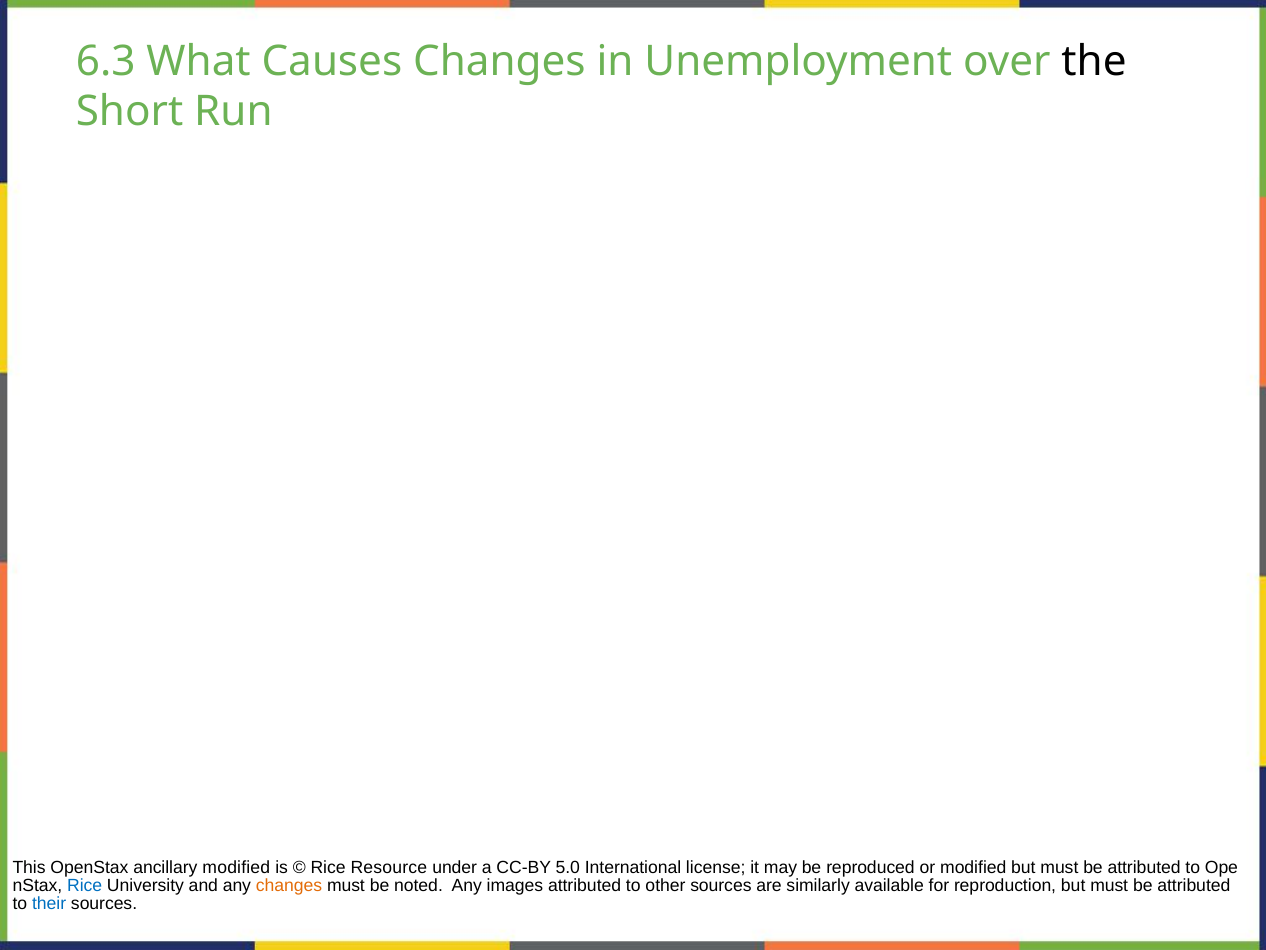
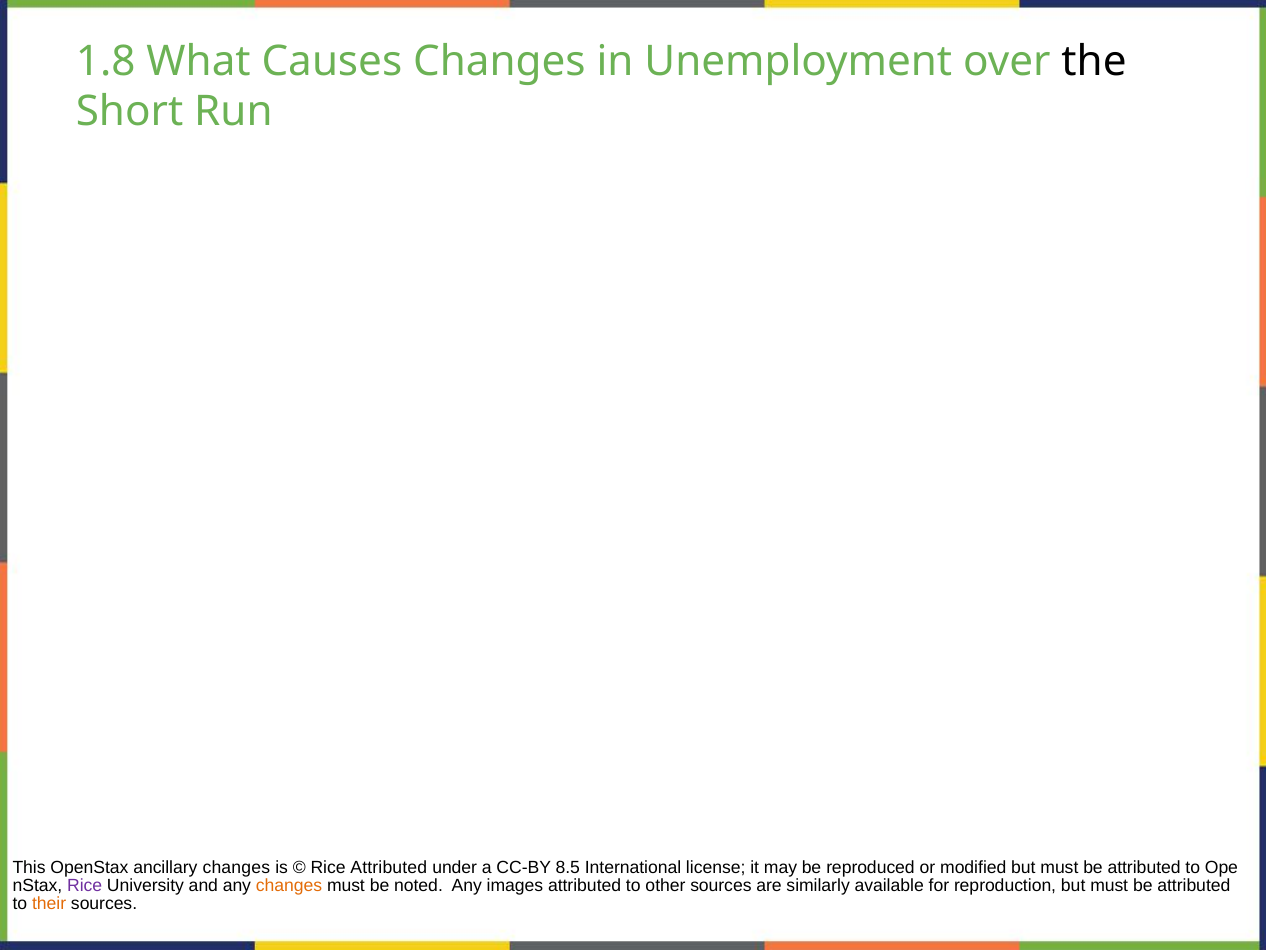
6.3: 6.3 -> 1.8 (106, 61)
ancillary modified: modified -> changes (236, 868)
Rice Resource: Resource -> Attributed (389, 868)
5.0: 5.0 -> 8.5 (568, 868)
Rice colour: blue -> purple (85, 885)
their colour: blue -> orange (49, 903)
